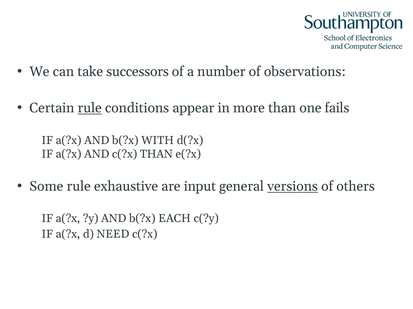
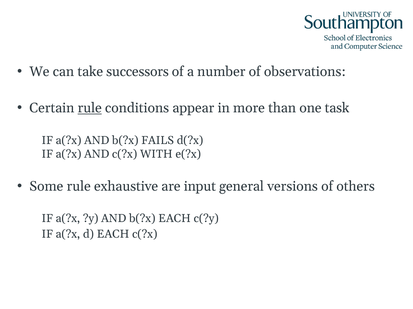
fails: fails -> task (337, 108)
WITH: WITH -> FAILS (158, 141)
c(?x THAN: THAN -> WITH (156, 154)
versions underline: present -> none (293, 187)
d NEED: NEED -> EACH (113, 235)
